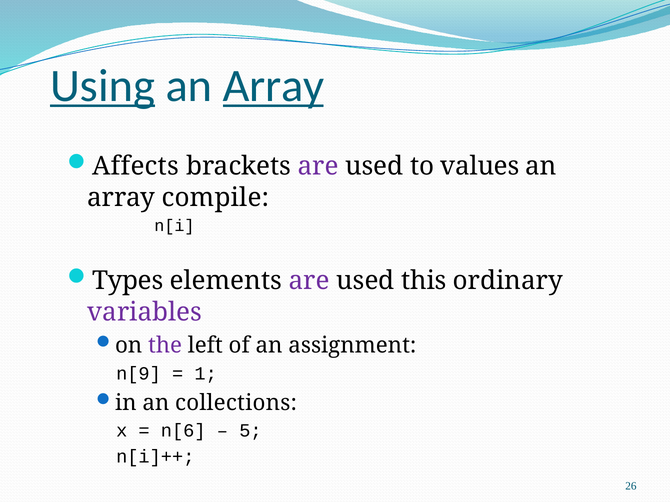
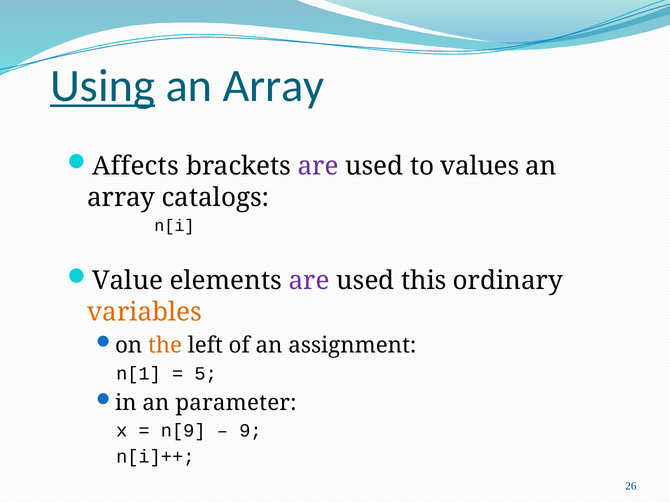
Array underline: present -> none (273, 86)
compile: compile -> catalogs (215, 198)
Types: Types -> Value (128, 281)
variables colour: purple -> orange (145, 312)
the colour: purple -> orange (165, 346)
n[9: n[9 -> n[1 (138, 374)
1: 1 -> 5 (206, 374)
collections: collections -> parameter (236, 403)
n[6: n[6 -> n[9 (183, 431)
5: 5 -> 9 (250, 431)
